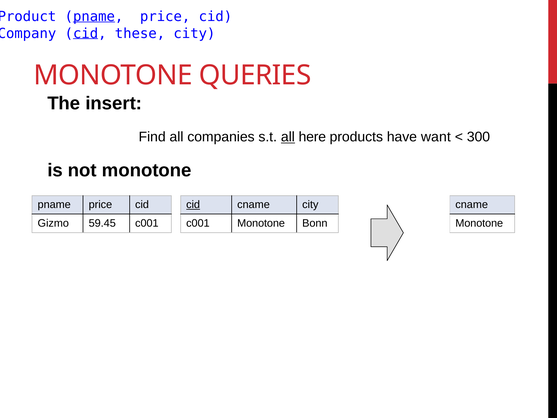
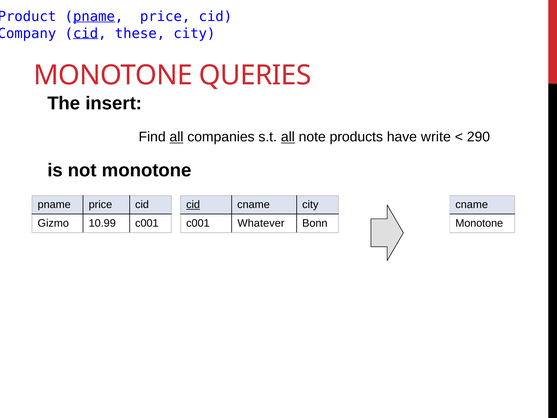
all underline: none -> present (177, 137)
here: here -> note (312, 137)
want: want -> write (436, 137)
300: 300 -> 290 (478, 137)
59.45: 59.45 -> 10.99 (102, 223)
c001 Monotone: Monotone -> Whatever (261, 223)
